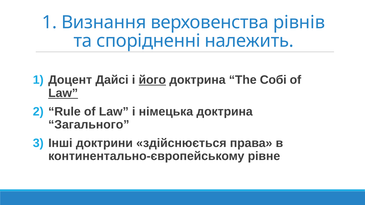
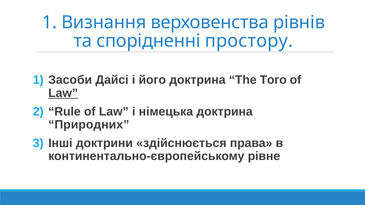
належить: належить -> простору (249, 41)
Доцент: Доцент -> Засоби (70, 80)
його underline: present -> none (152, 80)
Собі: Собі -> Того (273, 80)
Загального: Загального -> Природних (89, 125)
